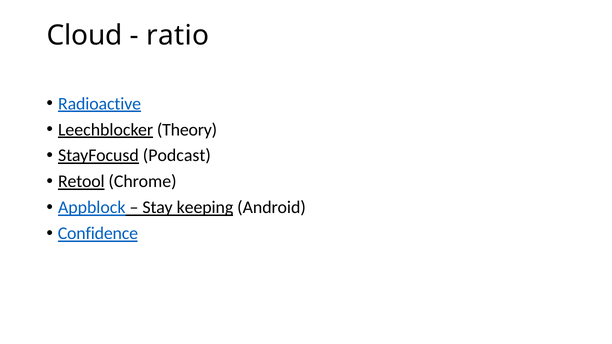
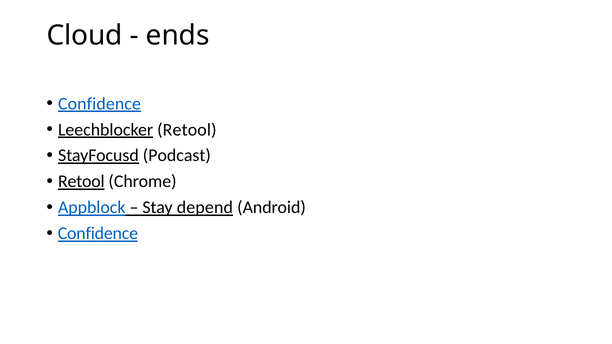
ratio: ratio -> ends (178, 36)
Radioactive: Radioactive -> Confidence (99, 104)
Leechblocker Theory: Theory -> Retool (187, 130)
keeping: keeping -> depend (205, 208)
